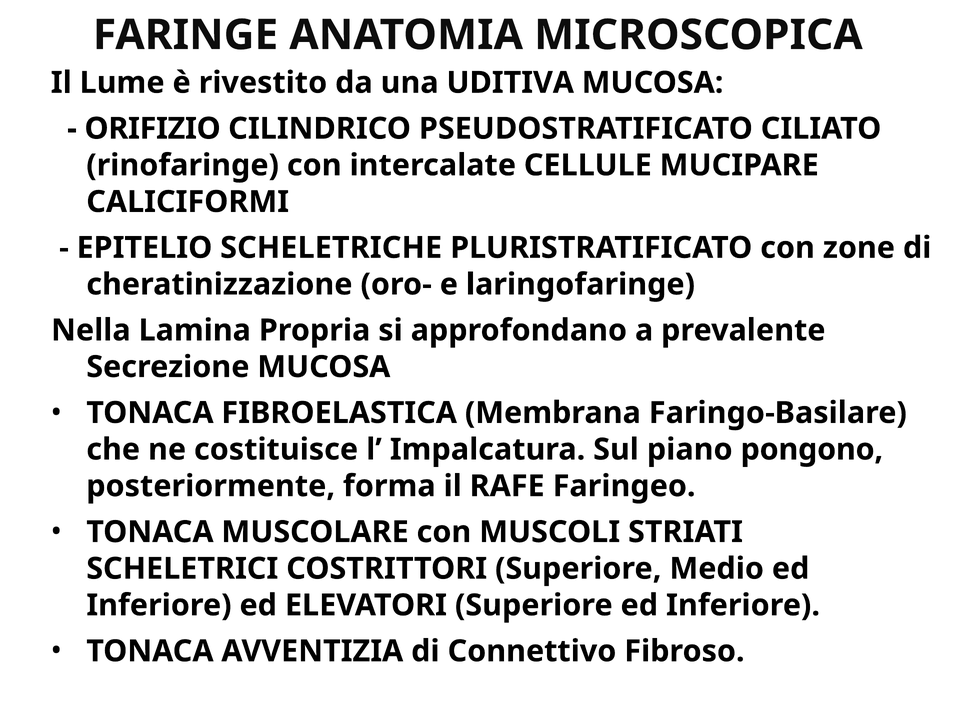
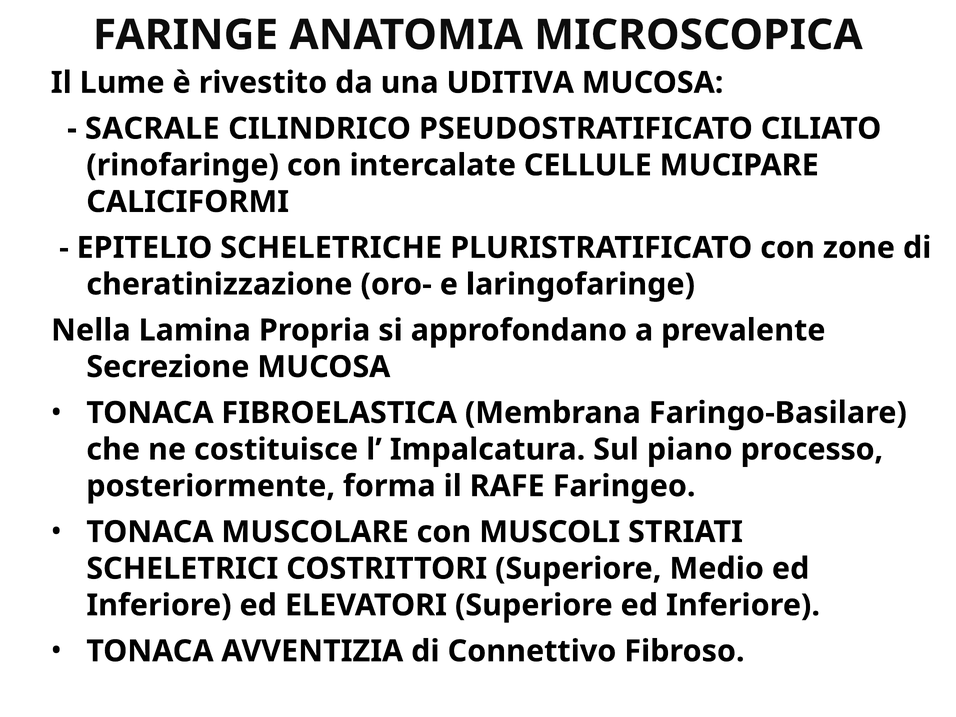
ORIFIZIO: ORIFIZIO -> SACRALE (152, 129)
pongono: pongono -> processo (812, 449)
